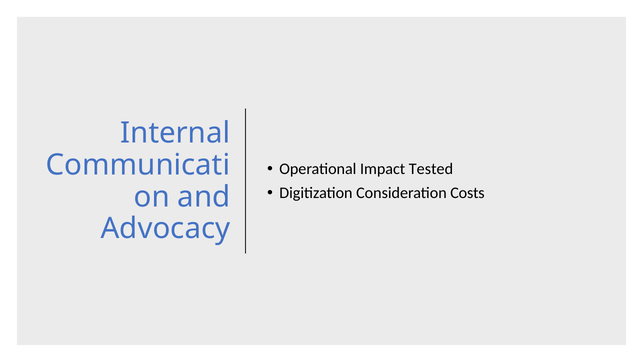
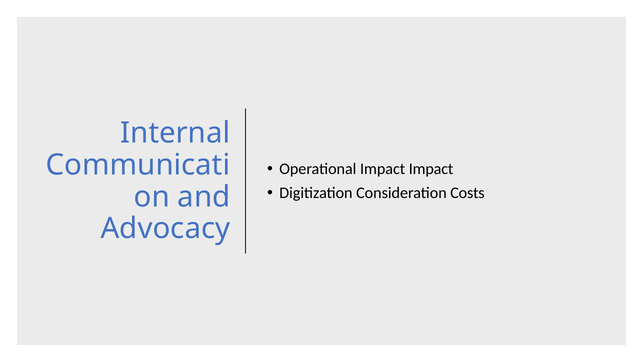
Impact Tested: Tested -> Impact (431, 169)
